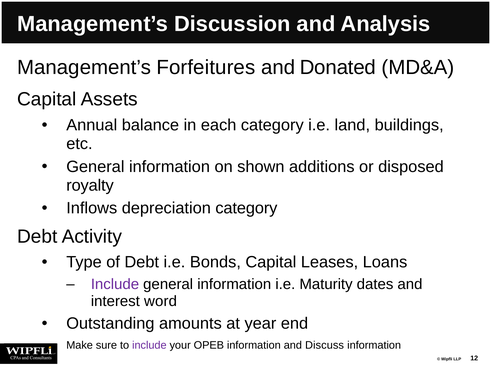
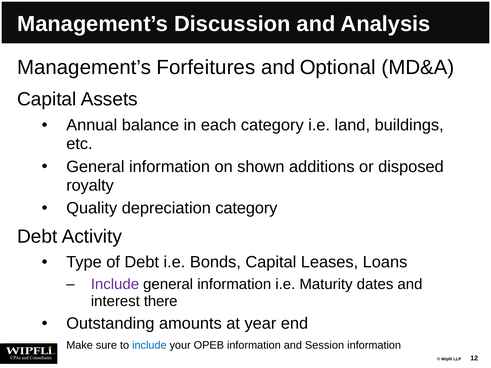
Donated: Donated -> Optional (338, 68)
Inflows: Inflows -> Quality (92, 208)
word: word -> there (161, 302)
include colour: purple -> blue (149, 345)
Discuss: Discuss -> Session (325, 345)
